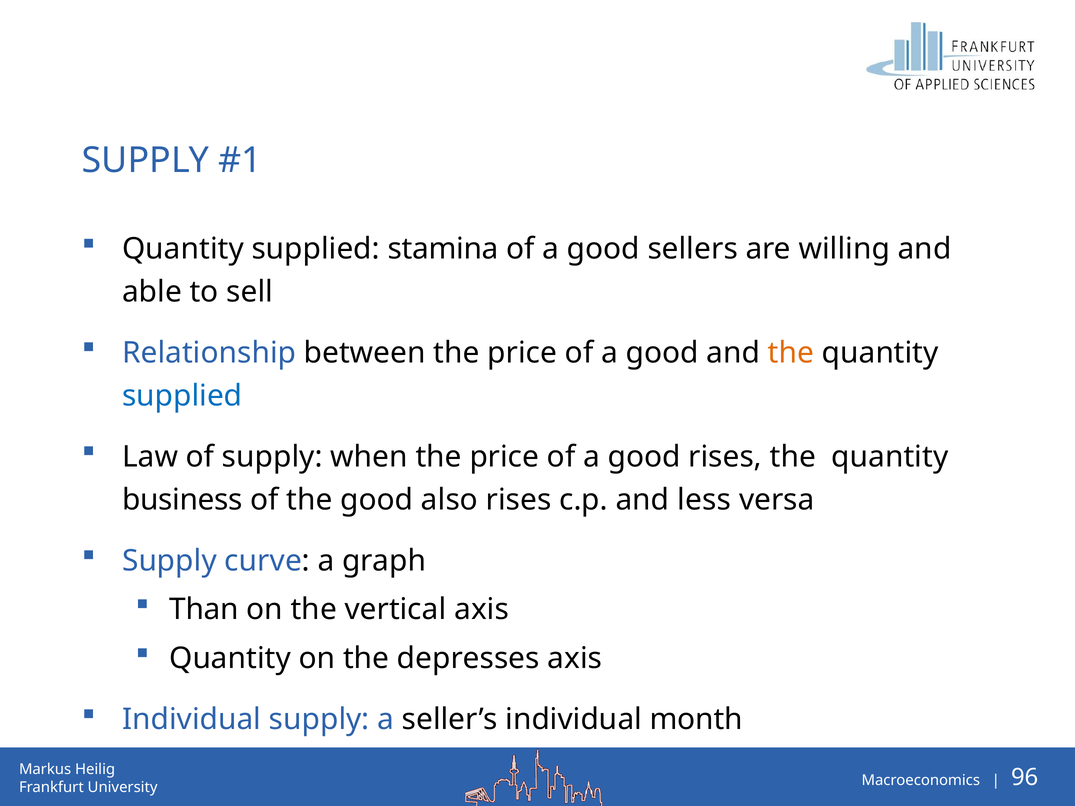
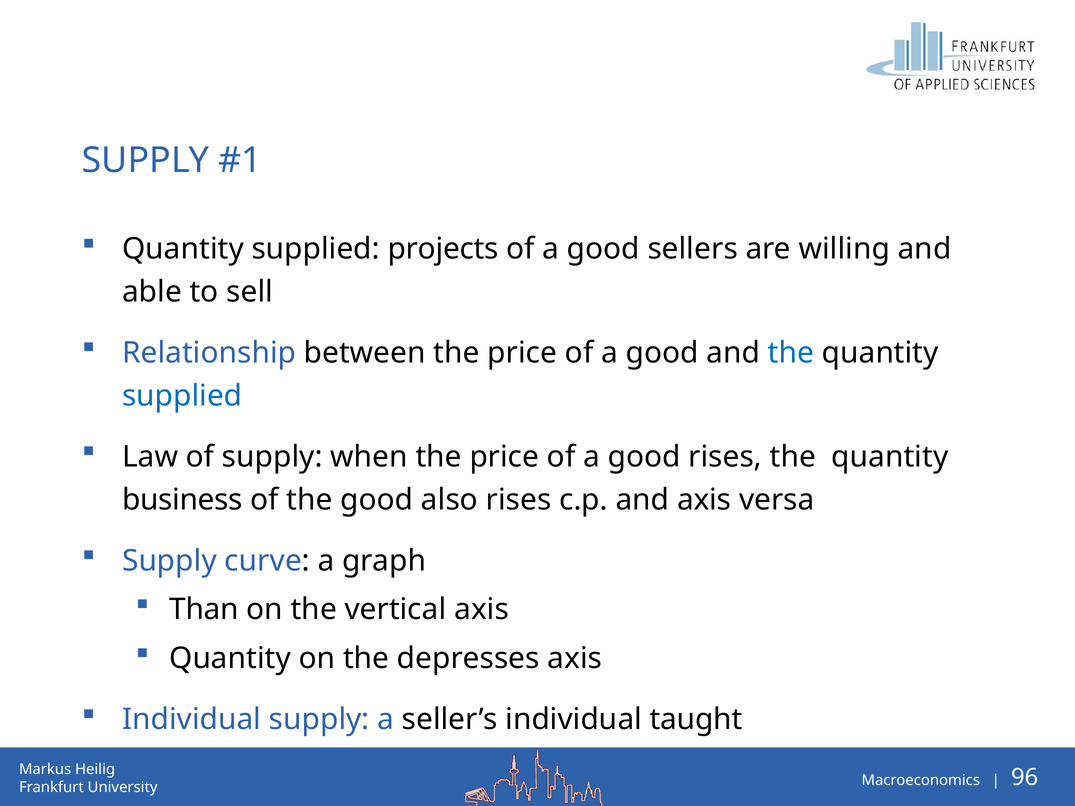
stamina: stamina -> projects (443, 249)
the colour: orange -> blue (791, 353)
and less: less -> axis (704, 500)
month: month -> taught (696, 720)
